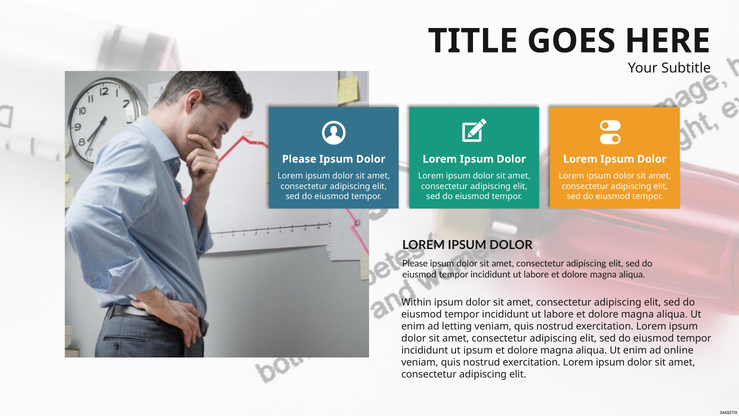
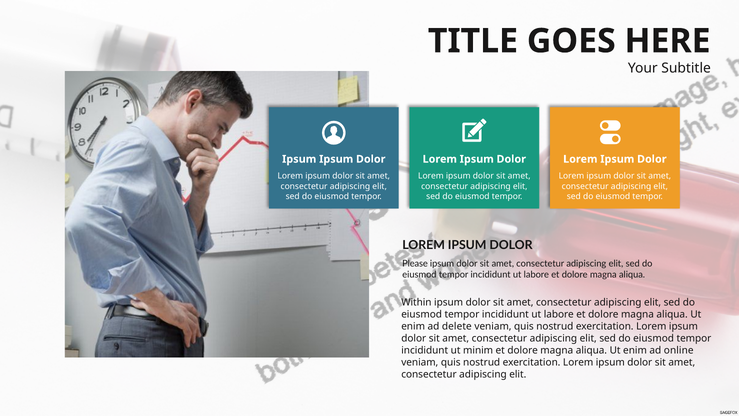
Please: Please -> Ipsum (299, 159)
letting: letting -> delete (457, 326)
ut ipsum: ipsum -> minim (478, 350)
